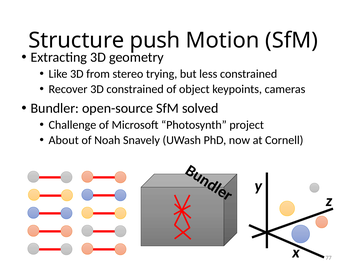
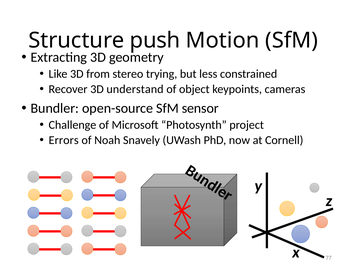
3D constrained: constrained -> understand (135, 89)
solved: solved -> sensor (200, 108)
About: About -> Errors (64, 140)
